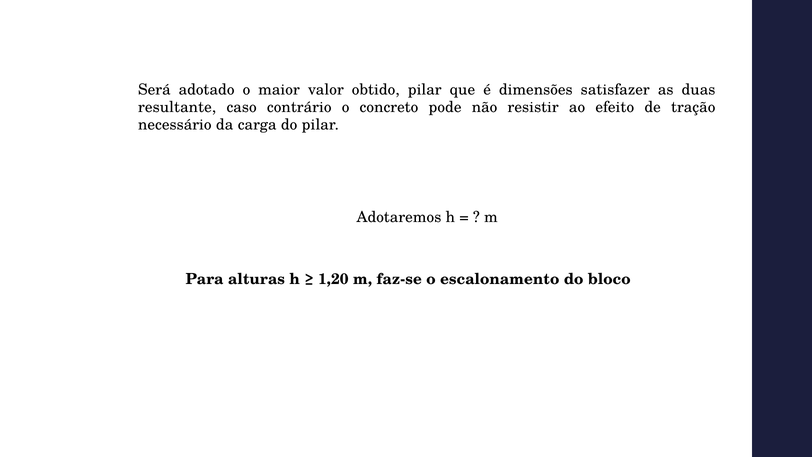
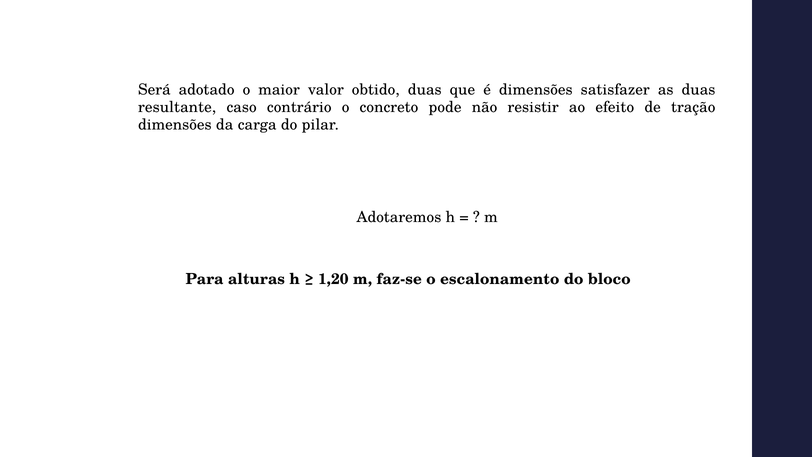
obtido pilar: pilar -> duas (425, 90)
necessário: necessário -> dimensões (175, 125)
